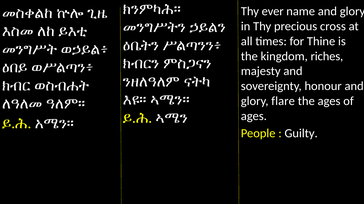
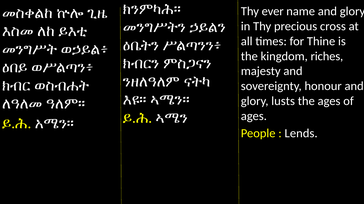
flare: flare -> lusts (283, 101)
Guilty: Guilty -> Lends (301, 134)
